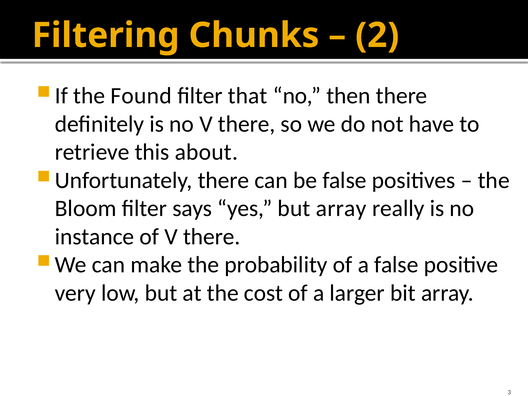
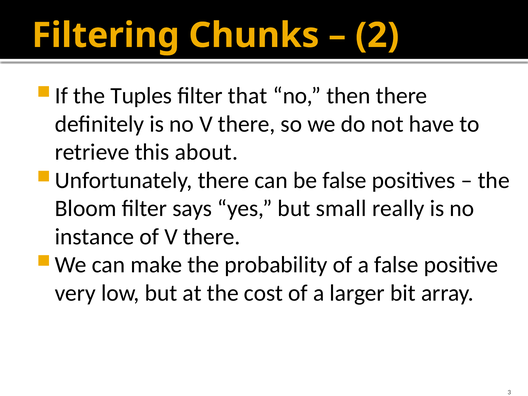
Found: Found -> Tuples (141, 96)
but array: array -> small (341, 208)
